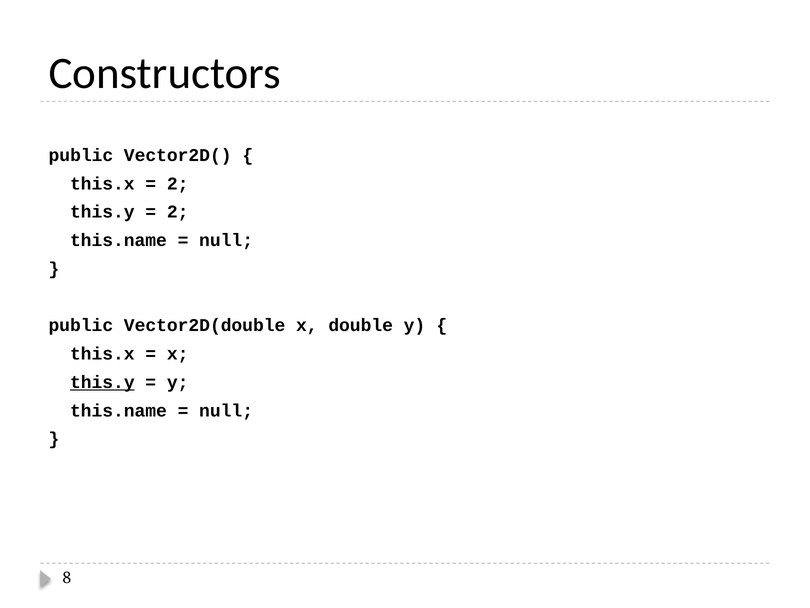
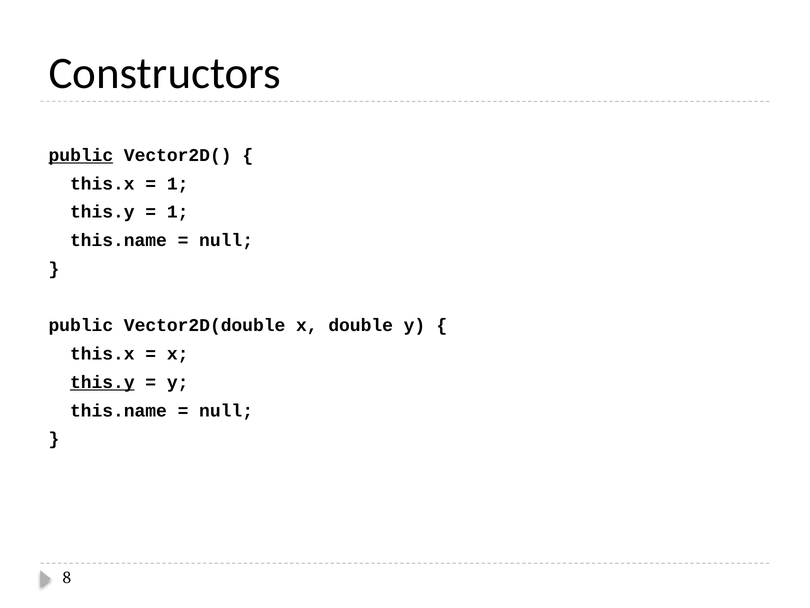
public underline: none -> present (81, 155)
2: 2 -> 1 (178, 184)
2: 2 -> 1 (178, 212)
